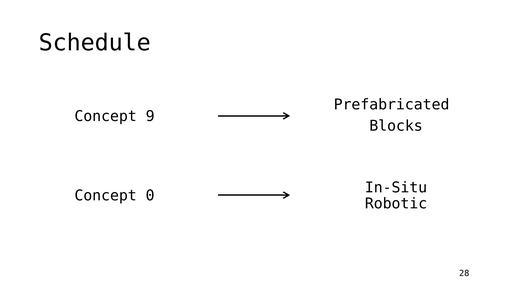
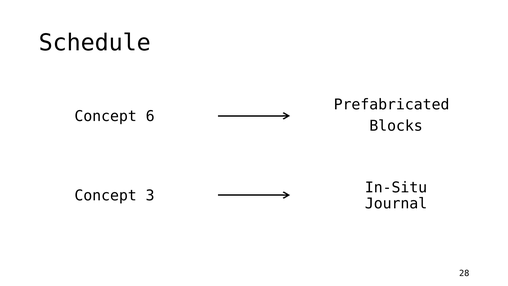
9: 9 -> 6 (150, 116)
0: 0 -> 3 (150, 195)
Robotic: Robotic -> Journal (396, 203)
